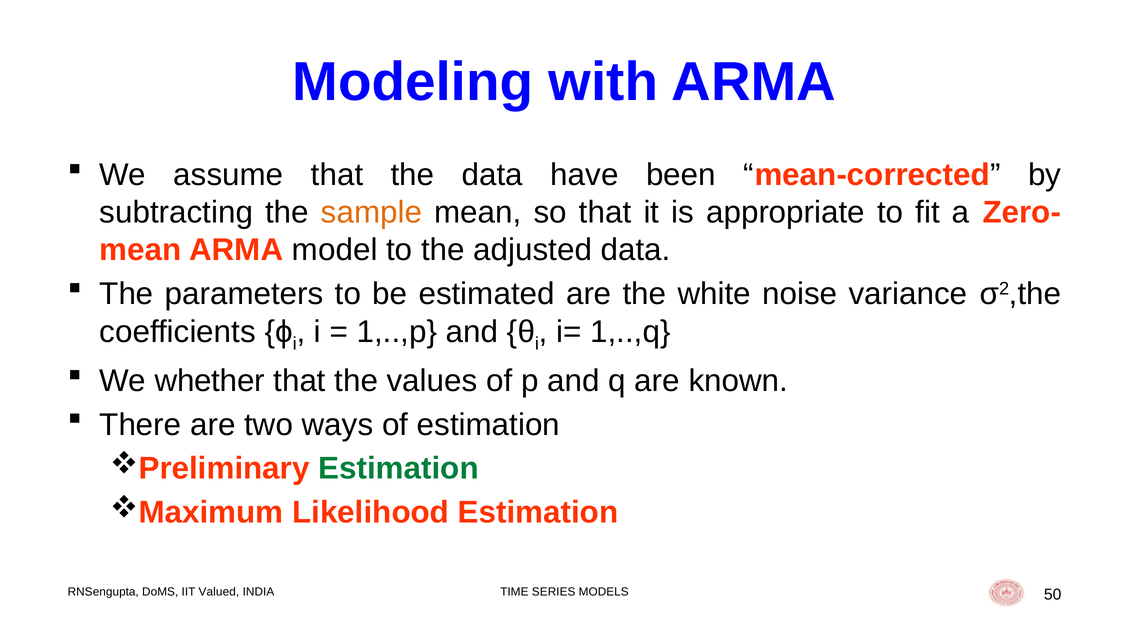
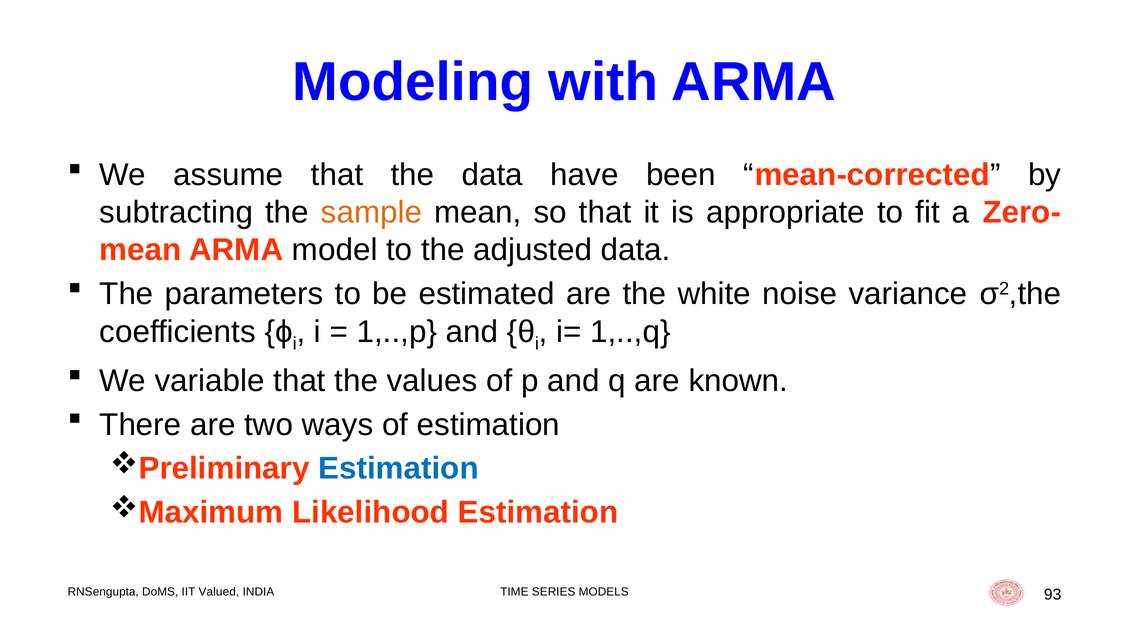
whether: whether -> variable (210, 381)
Estimation colour: green -> blue (399, 469)
50: 50 -> 93 (1053, 595)
